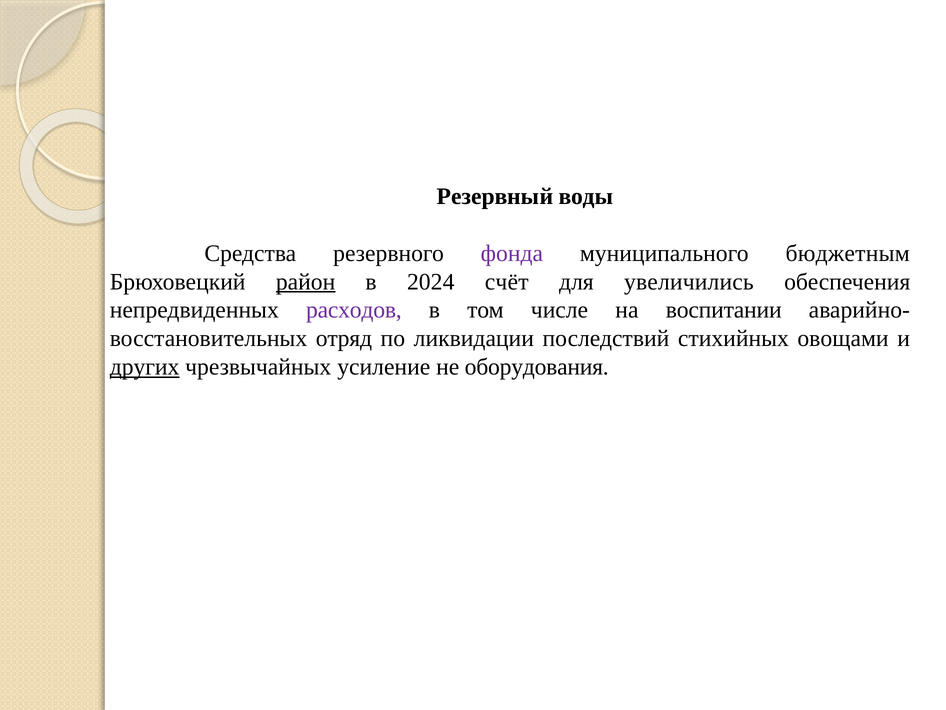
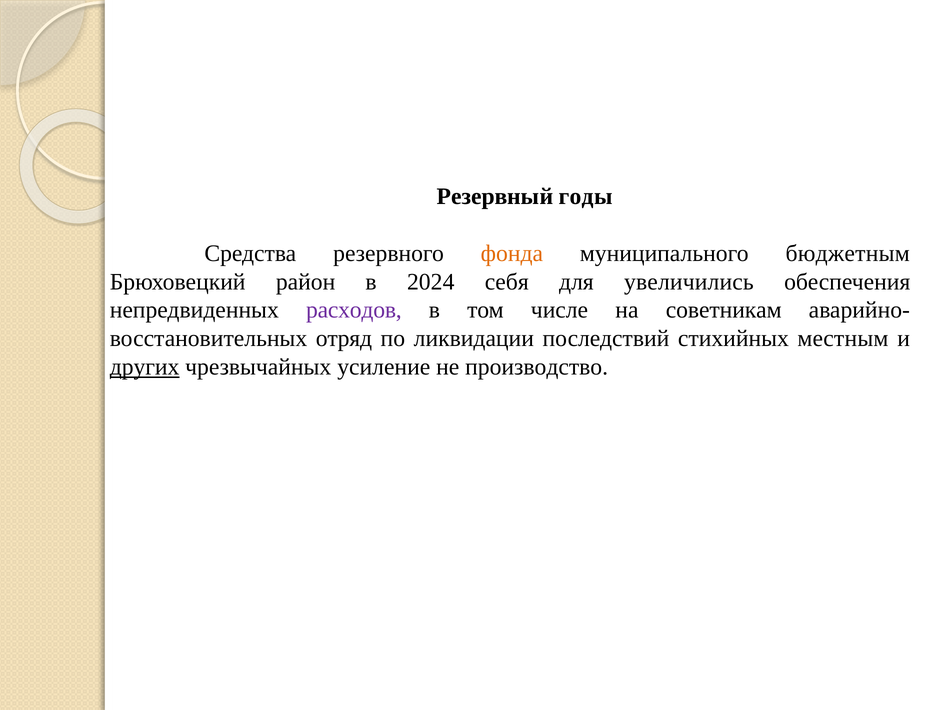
воды: воды -> годы (586, 196)
фонда colour: purple -> orange (512, 253)
район underline: present -> none (306, 282)
счёт: счёт -> себя (507, 282)
воспитании: воспитании -> советникам (724, 310)
овощами: овощами -> местным (843, 338)
оборудования: оборудования -> производство (537, 367)
